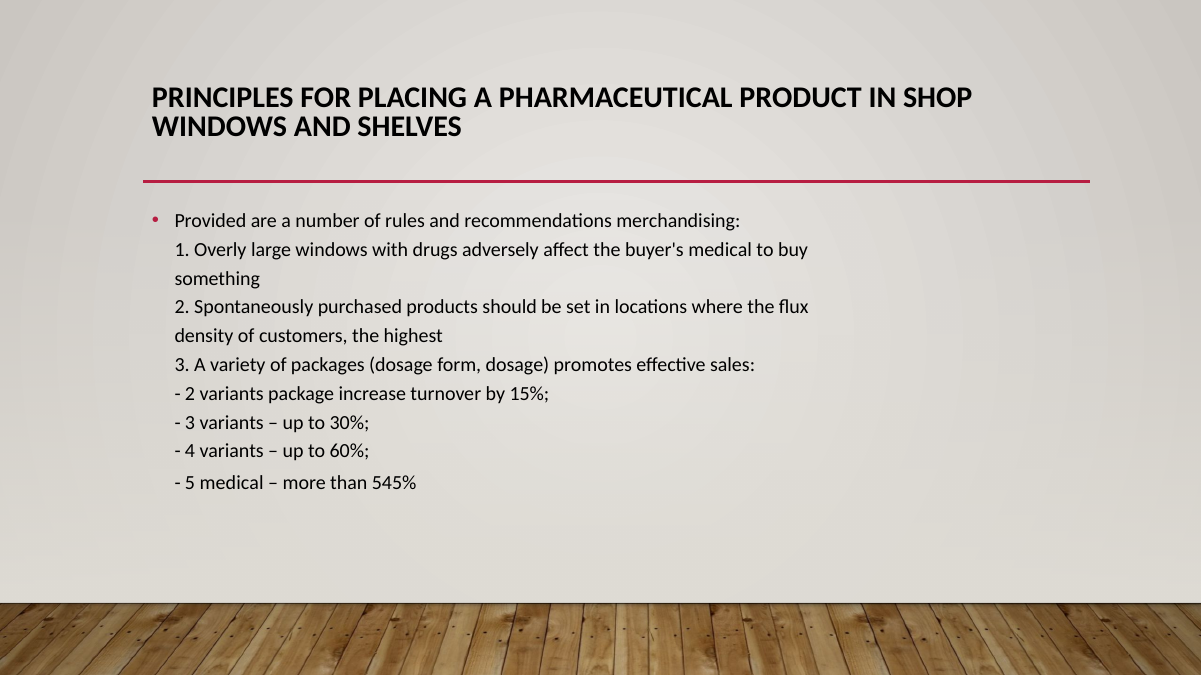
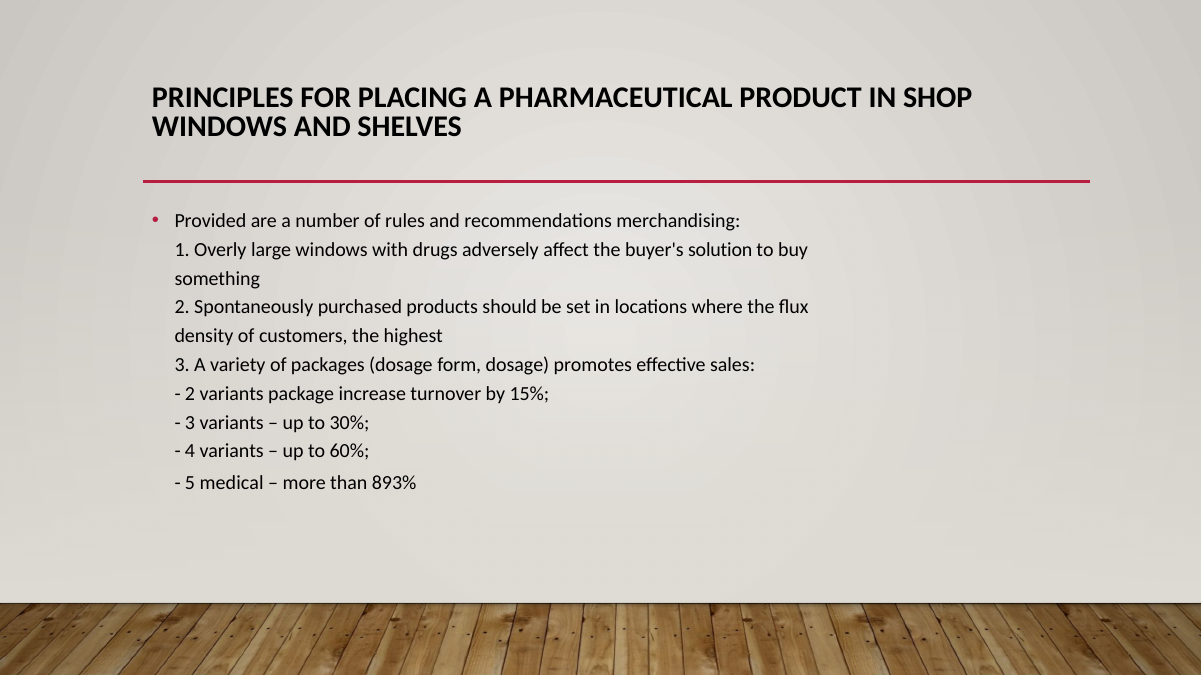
buyer's medical: medical -> solution (720, 250)
545%: 545% -> 893% (394, 484)
